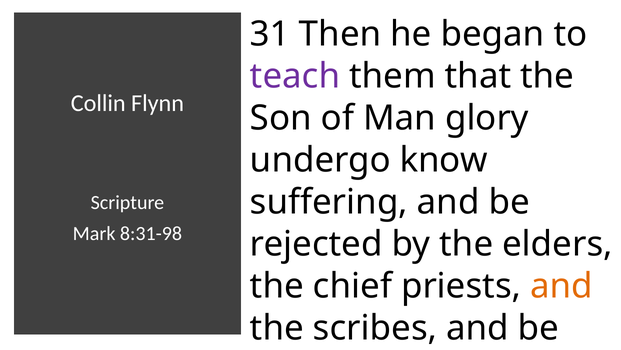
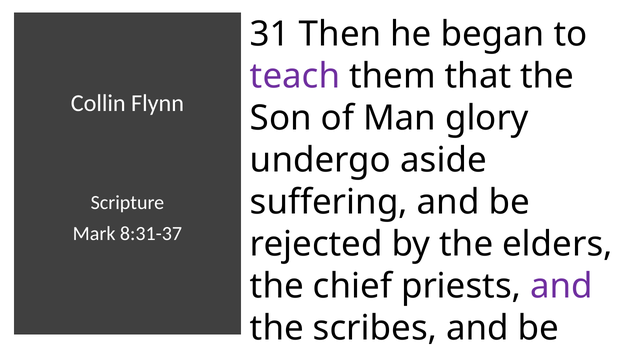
know: know -> aside (444, 160)
8:31-98: 8:31-98 -> 8:31-37 (151, 233)
and colour: orange -> purple (561, 286)
